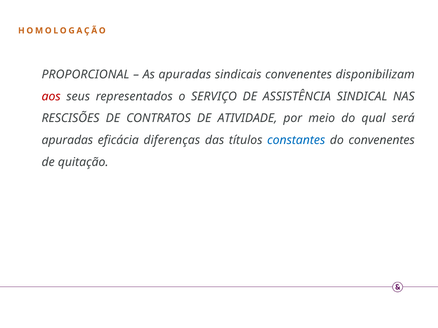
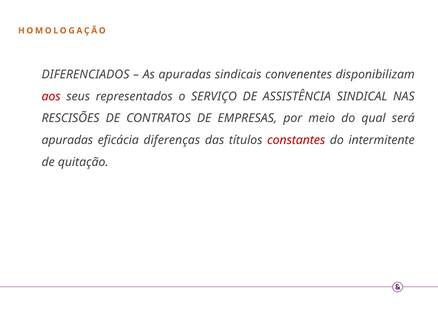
PROPORCIONAL: PROPORCIONAL -> DIFERENCIADOS (86, 75)
ATIVIDADE: ATIVIDADE -> EMPRESAS (247, 118)
constantes colour: blue -> red (296, 140)
do convenentes: convenentes -> intermitente (382, 140)
